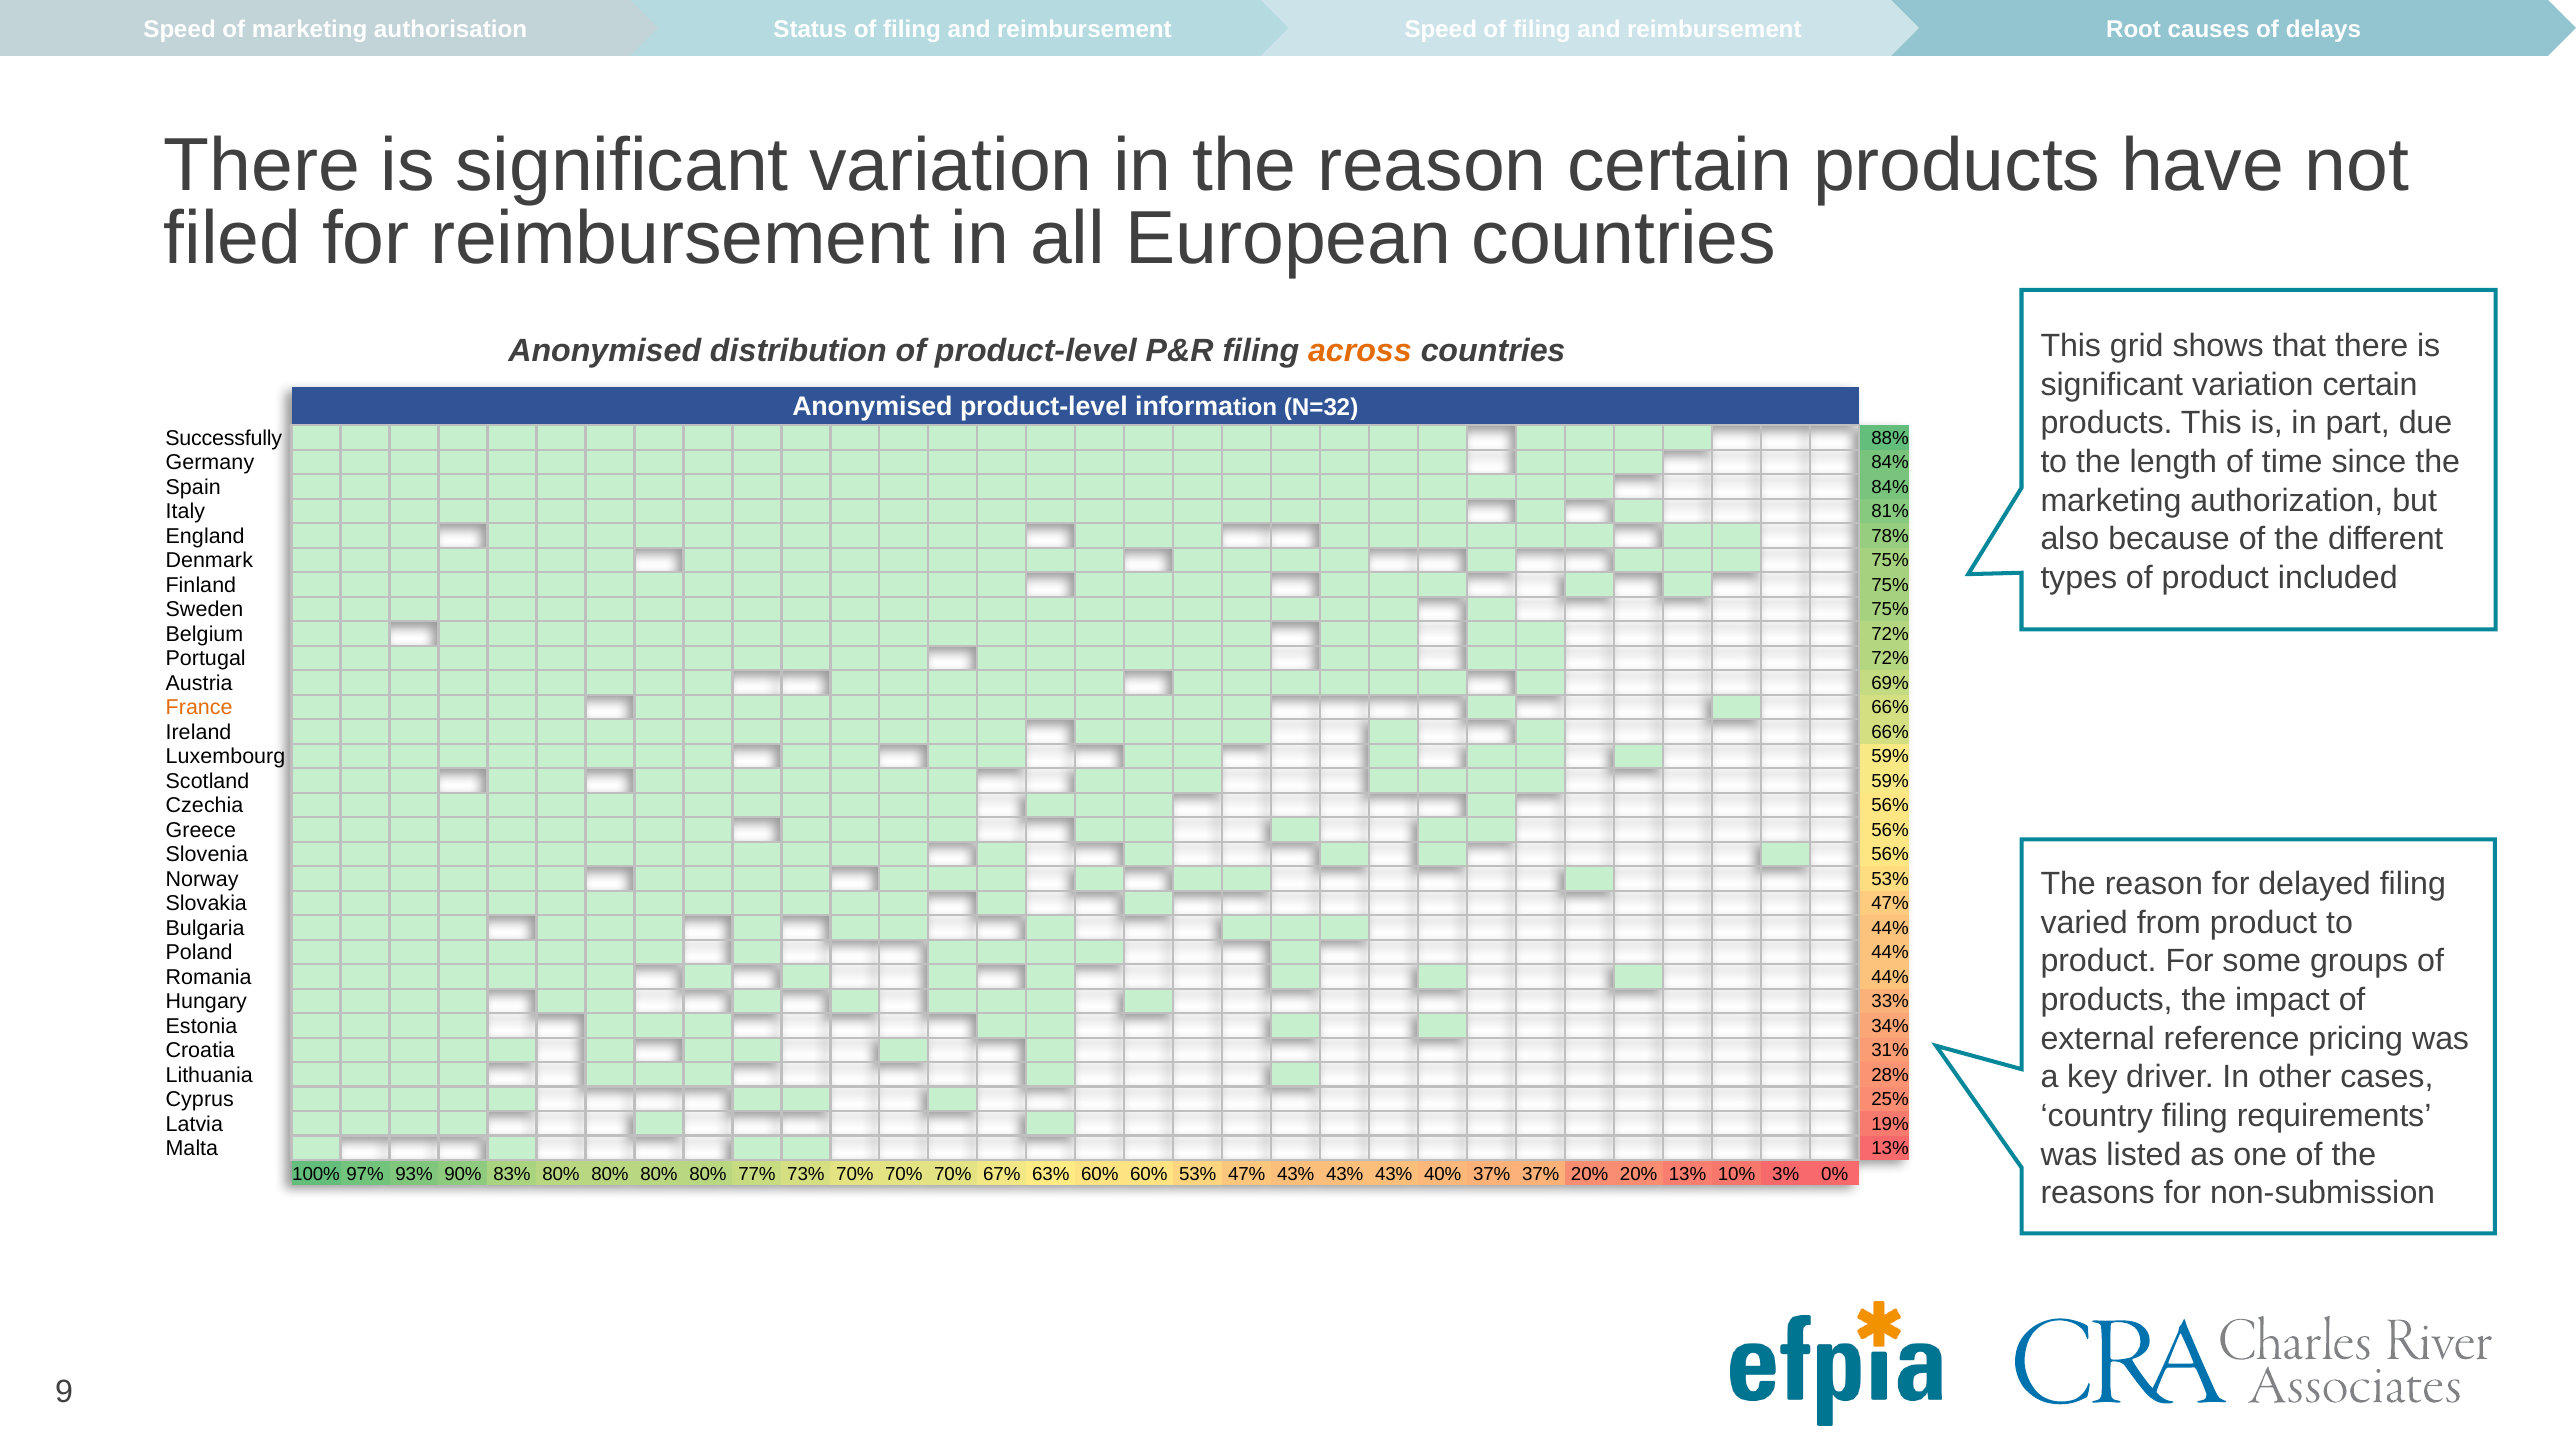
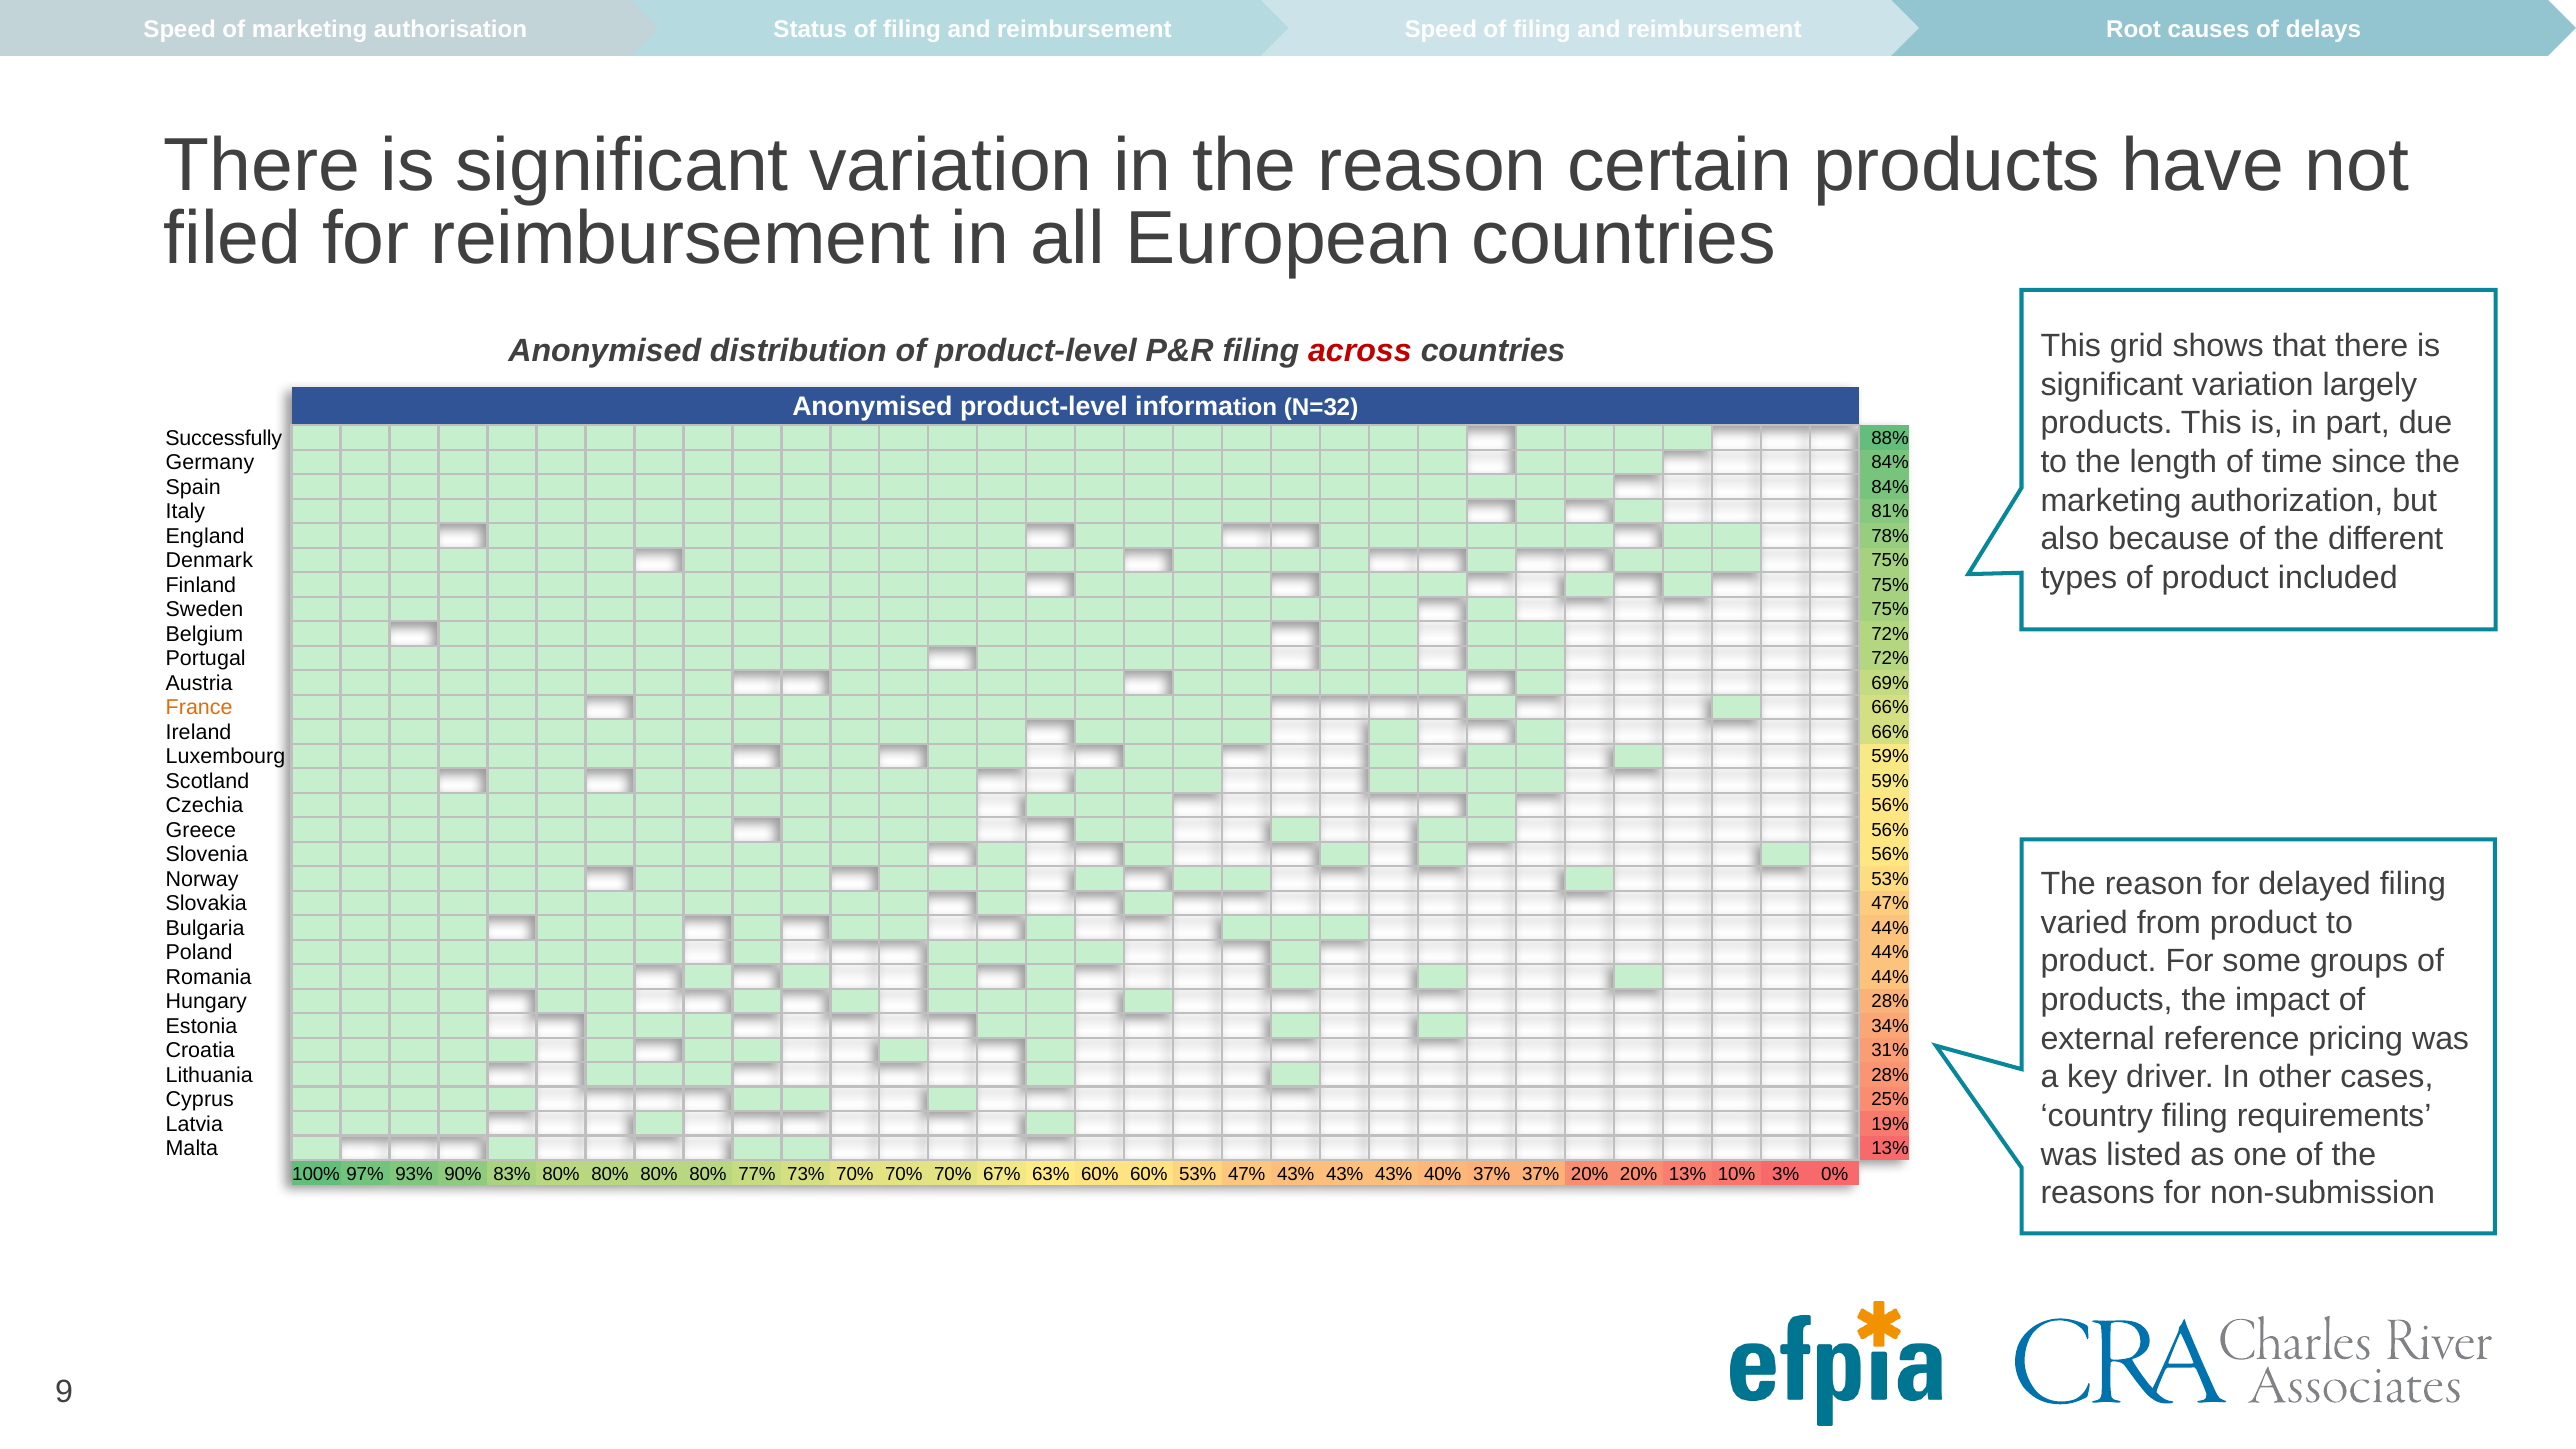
across colour: orange -> red (1360, 351)
variation certain: certain -> largely (2370, 385)
Hungary 33%: 33% -> 28% (1890, 1001)
